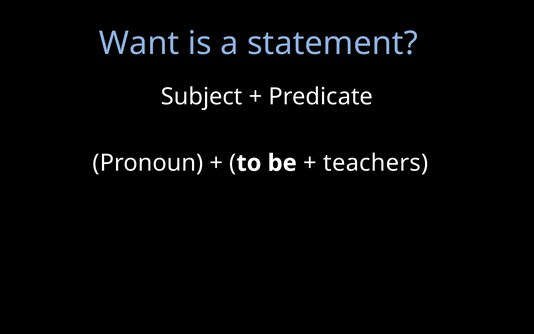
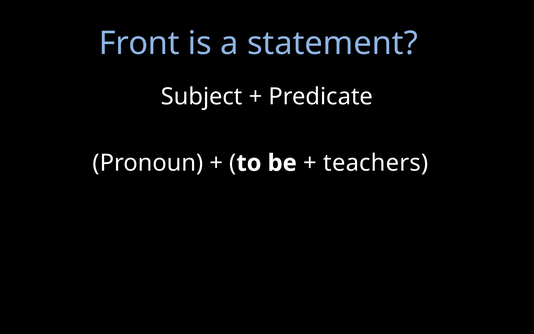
Want: Want -> Front (139, 43)
